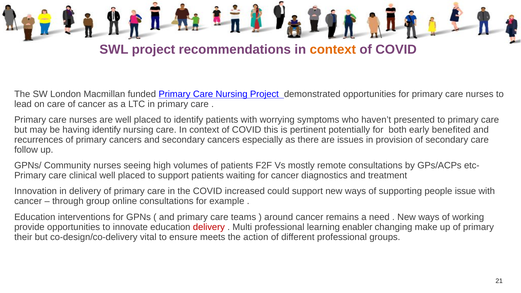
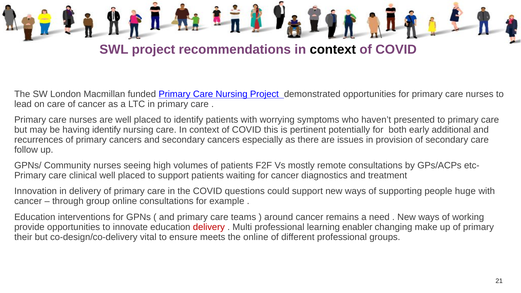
context colour: orange -> black (333, 50)
benefited: benefited -> additional (451, 130)
increased: increased -> questions (245, 191)
issue: issue -> huge (465, 191)
the action: action -> online (256, 237)
